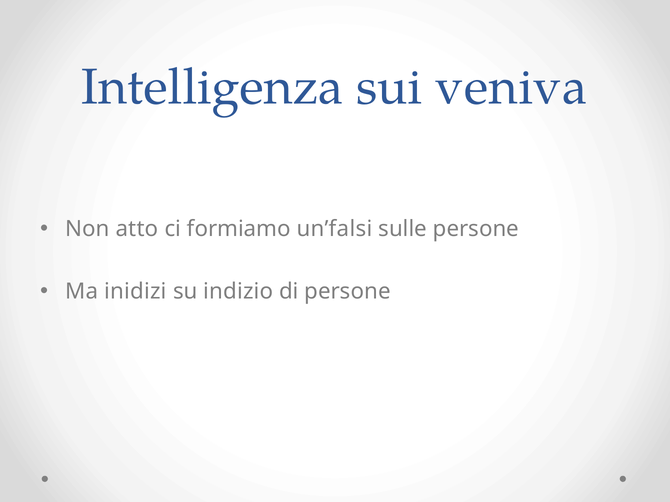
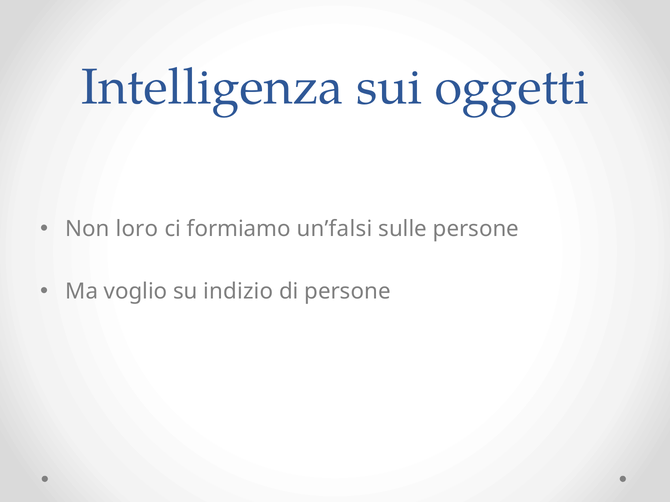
veniva: veniva -> oggetti (512, 87)
atto: atto -> loro (137, 229)
inidizi: inidizi -> voglio (136, 292)
